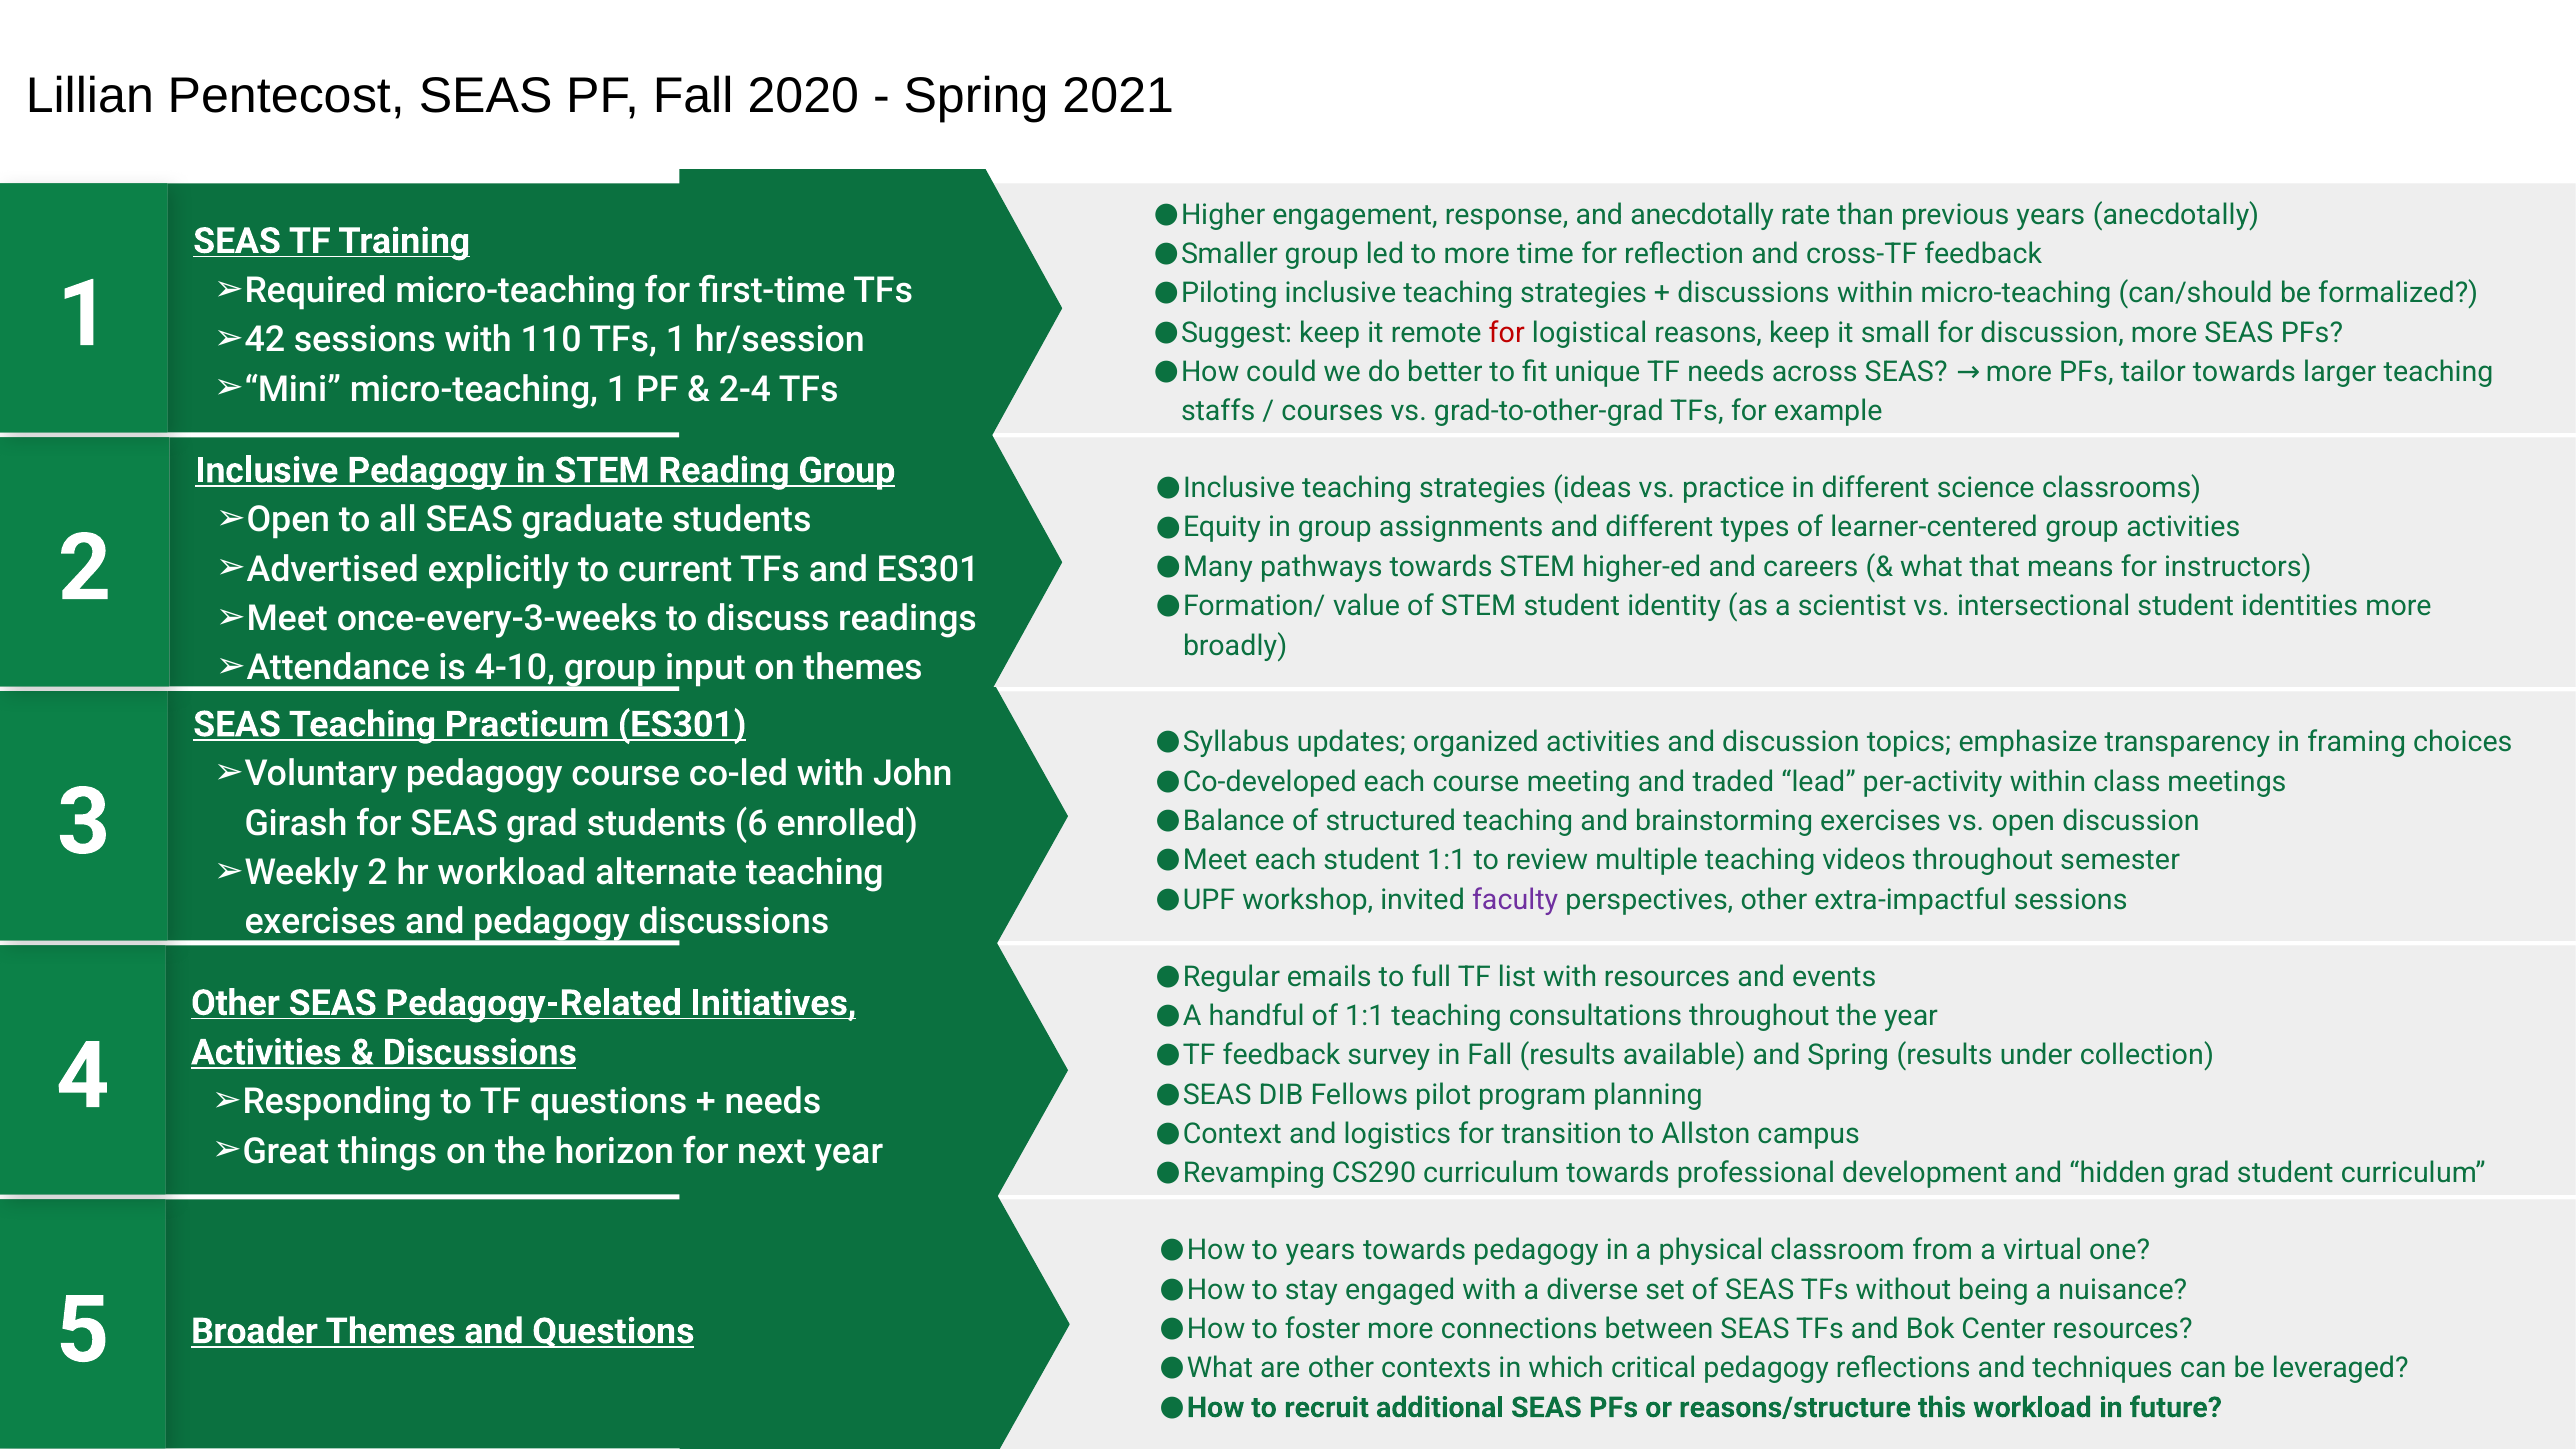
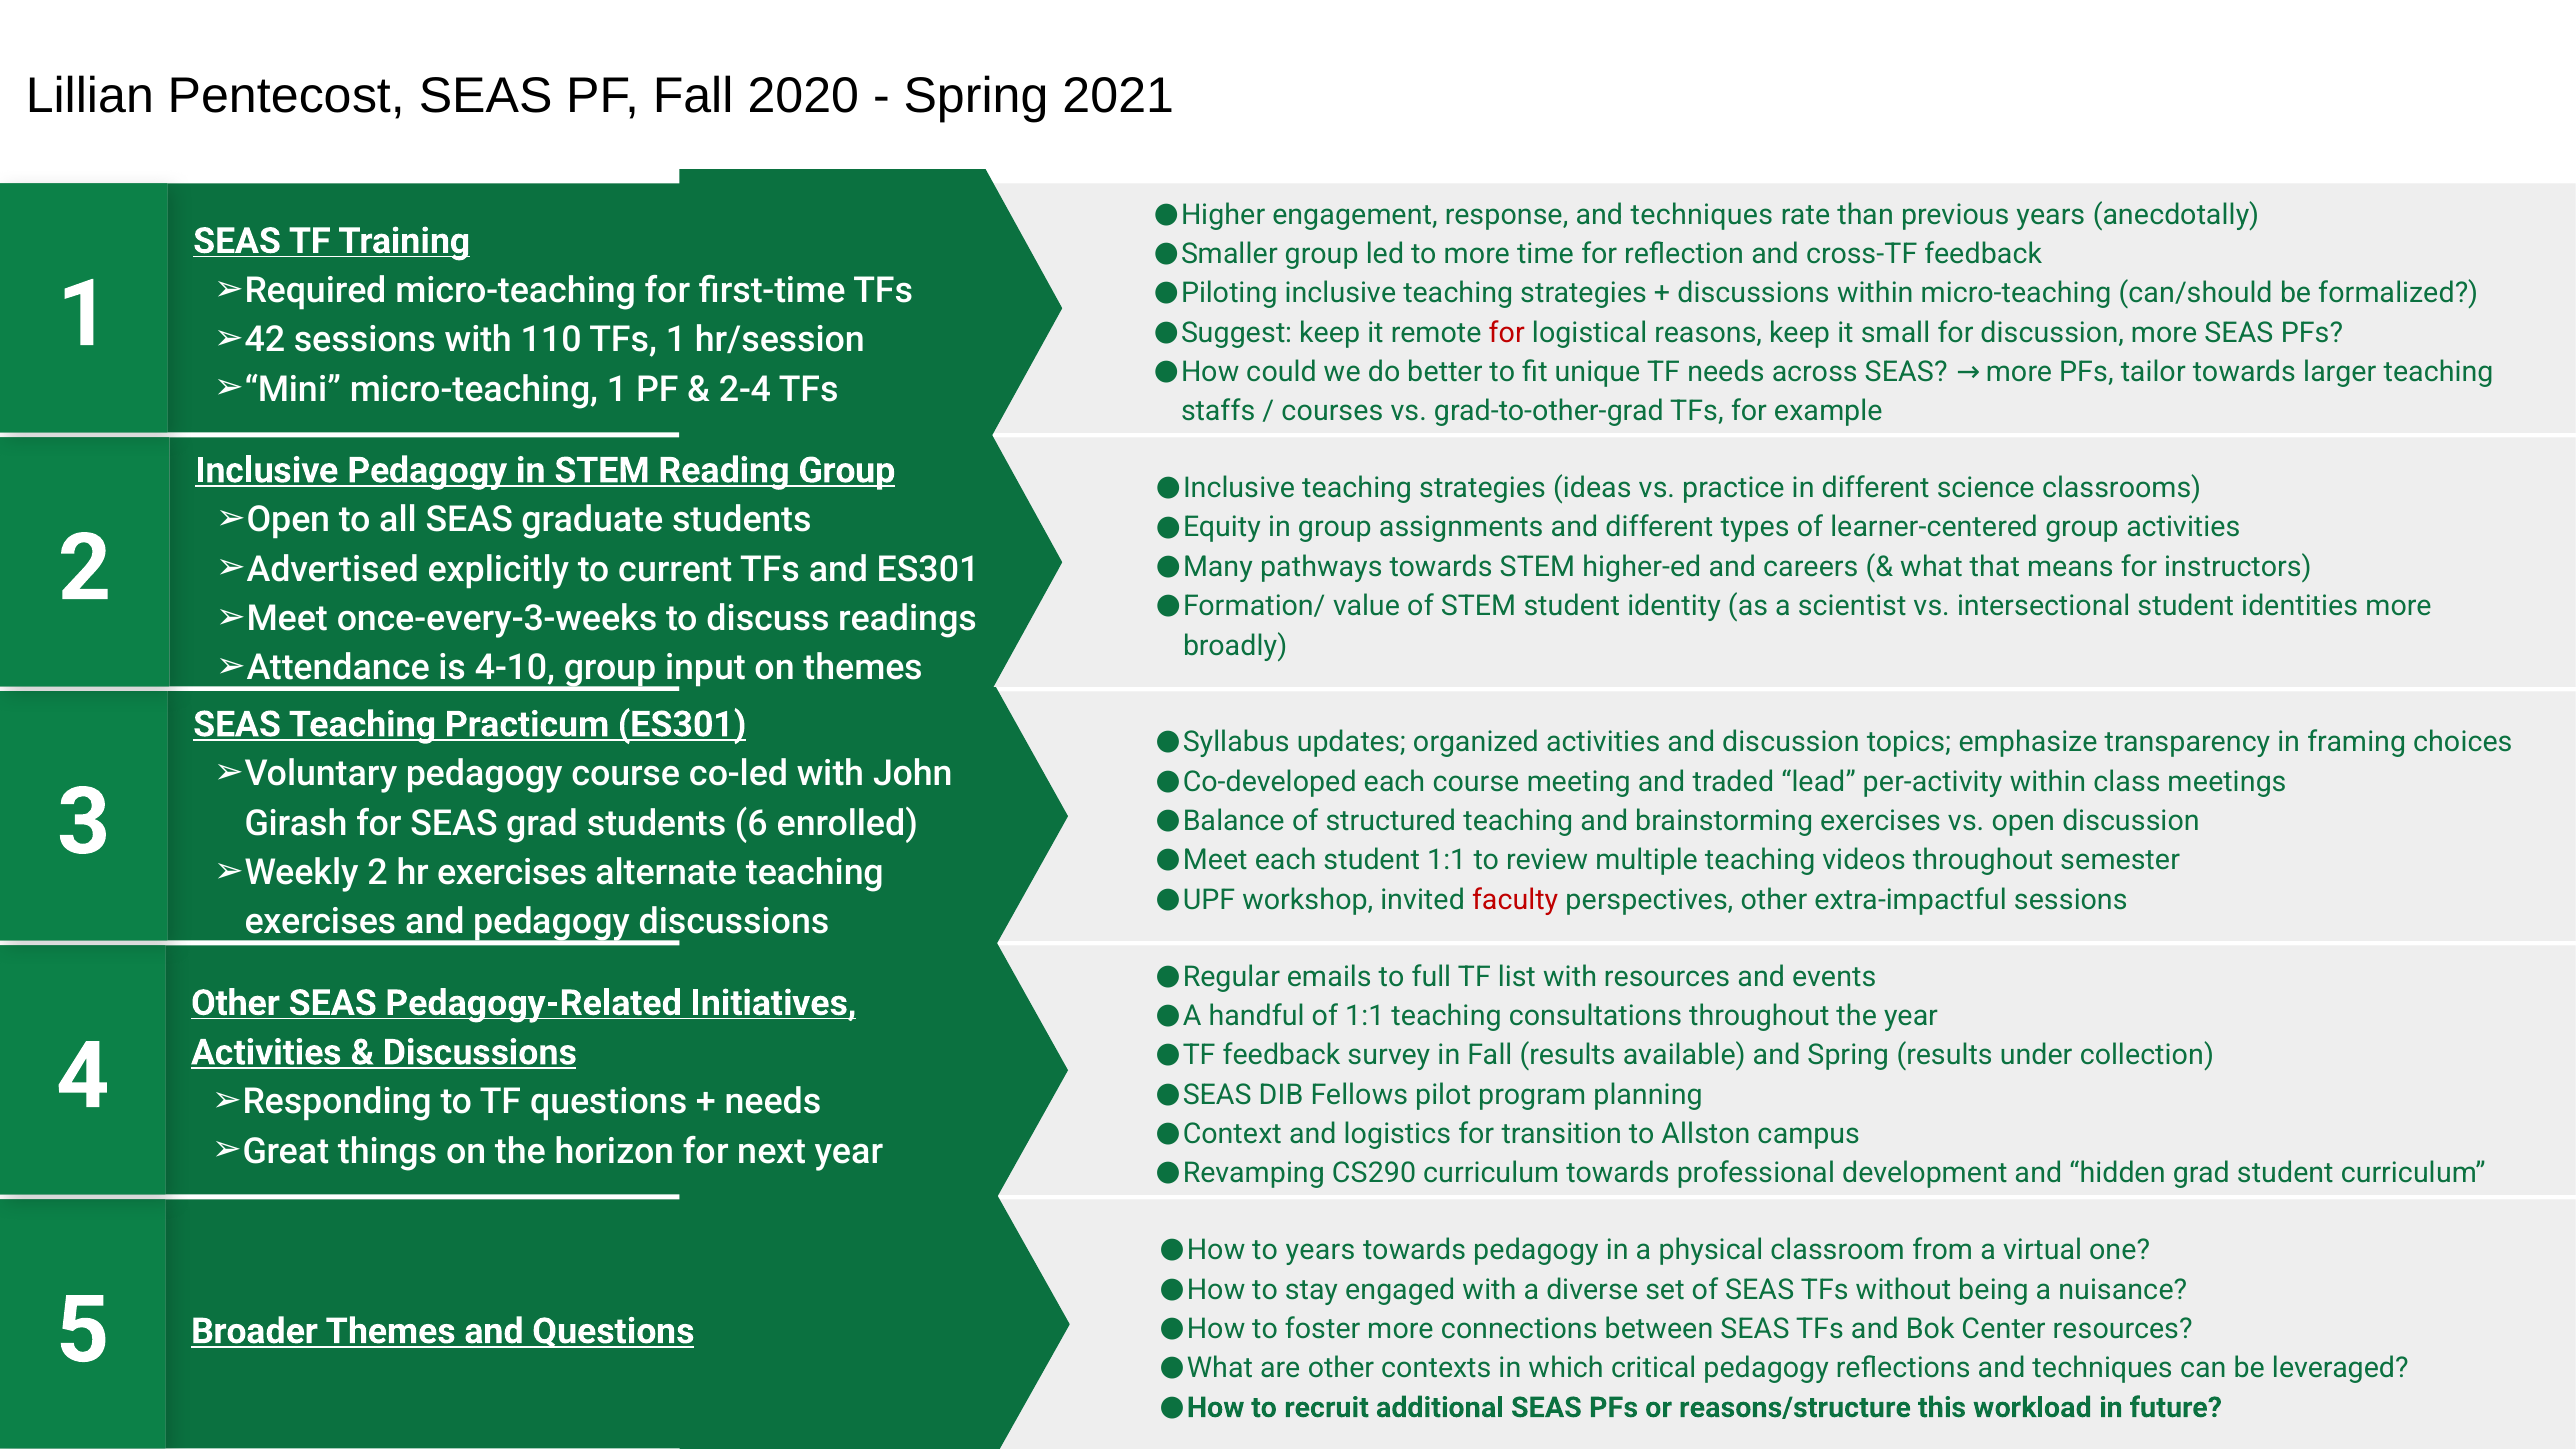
response and anecdotally: anecdotally -> techniques (1702, 215)
hr workload: workload -> exercises (512, 873)
faculty colour: purple -> red (1515, 900)
